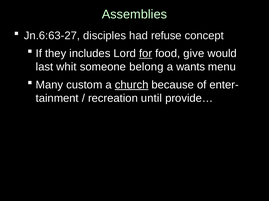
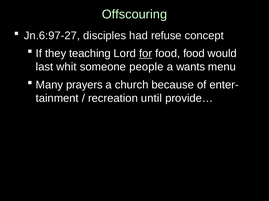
Assemblies: Assemblies -> Offscouring (134, 14)
Jn.6:63-27: Jn.6:63-27 -> Jn.6:97-27 (52, 36)
includes: includes -> teaching (90, 54)
food give: give -> food (194, 54)
belong: belong -> people (146, 67)
custom: custom -> prayers (84, 85)
church underline: present -> none (132, 85)
